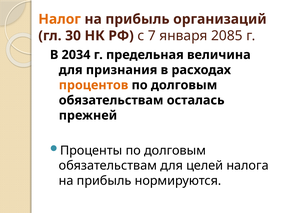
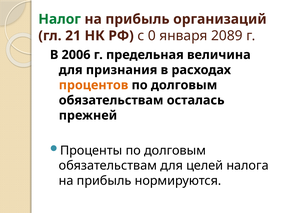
Налог colour: orange -> green (60, 19)
30: 30 -> 21 (73, 36)
7: 7 -> 0 (152, 36)
2085: 2085 -> 2089 (227, 36)
2034: 2034 -> 2006 (76, 55)
